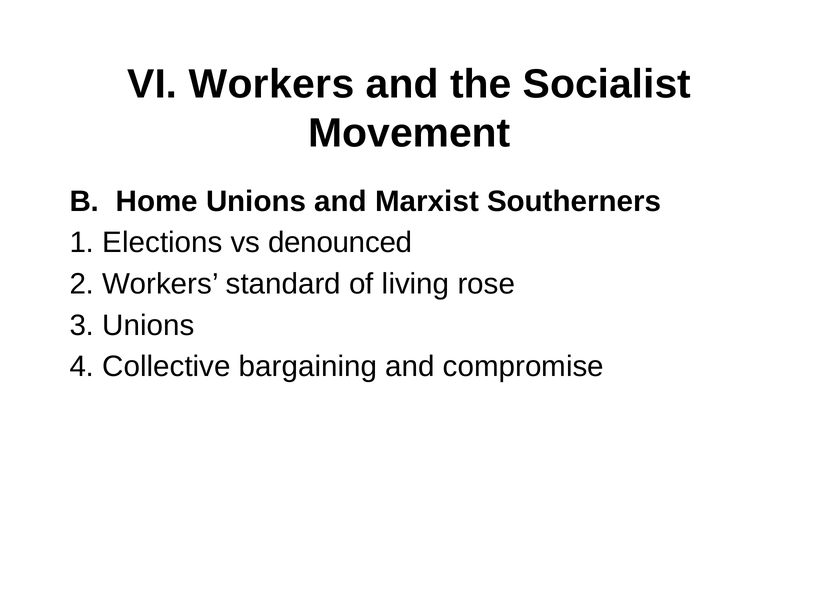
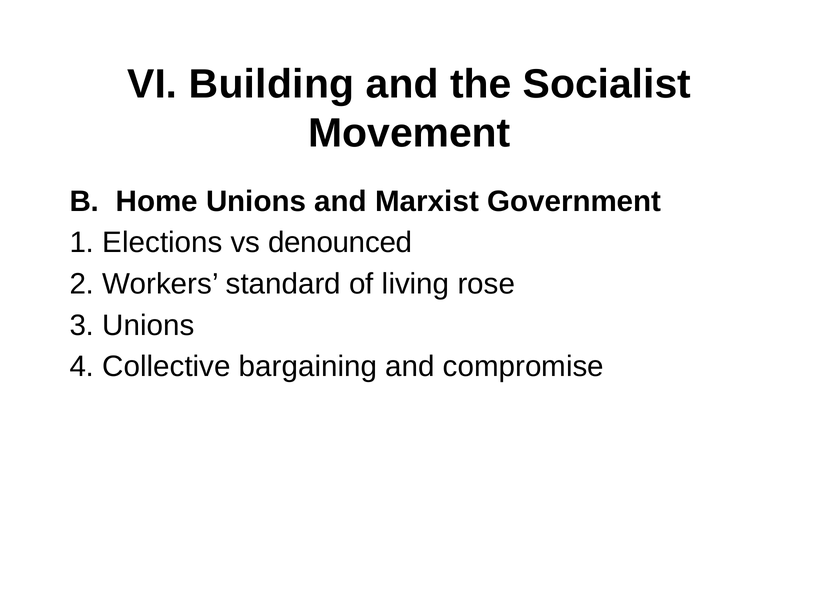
VI Workers: Workers -> Building (271, 84)
Southerners: Southerners -> Government (574, 201)
